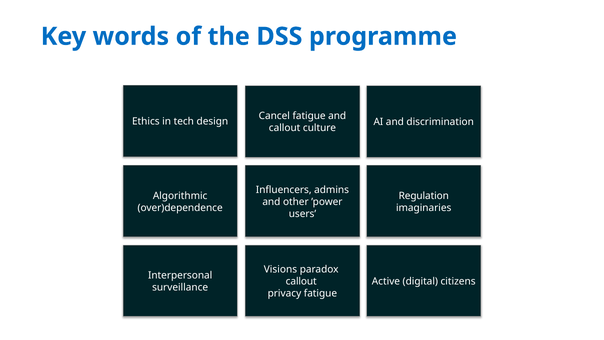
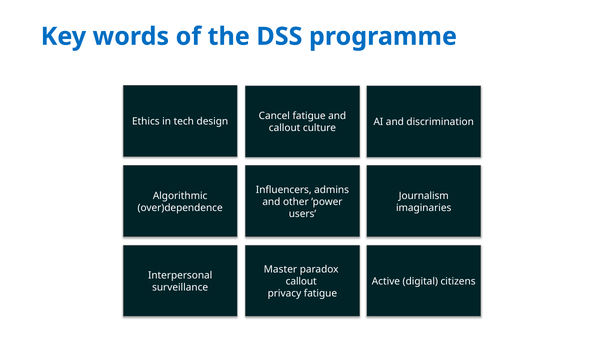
Regulation: Regulation -> Journalism (424, 196)
Visions: Visions -> Master (280, 269)
